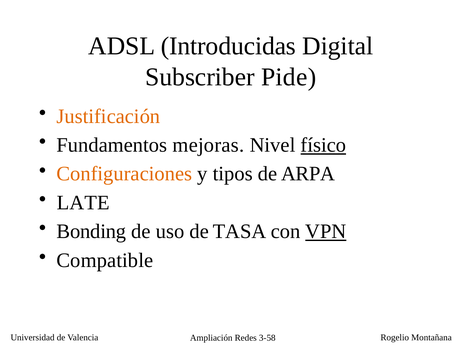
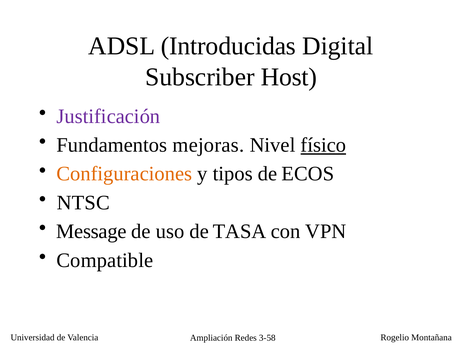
Pide: Pide -> Host (289, 77)
Justificación colour: orange -> purple (108, 116)
ARPA: ARPA -> ECOS (308, 174)
LATE: LATE -> NTSC (83, 202)
Bonding: Bonding -> Message (91, 231)
VPN underline: present -> none (326, 231)
